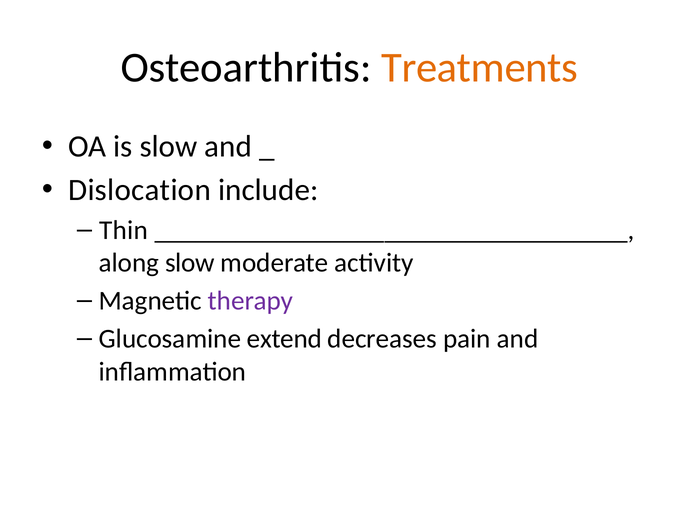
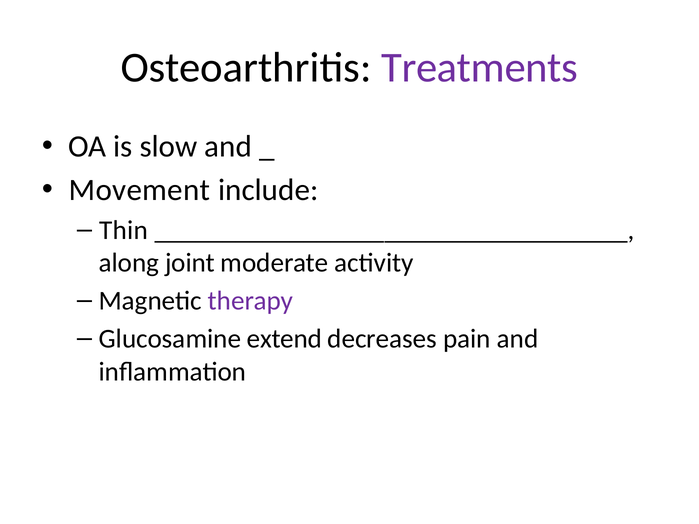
Treatments colour: orange -> purple (480, 68)
Dislocation: Dislocation -> Movement (140, 190)
along slow: slow -> joint (190, 263)
